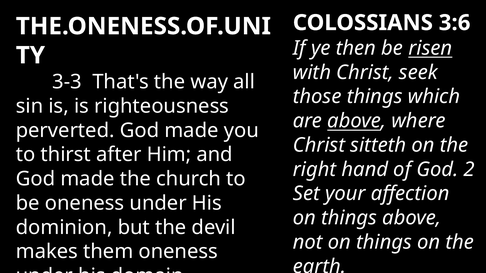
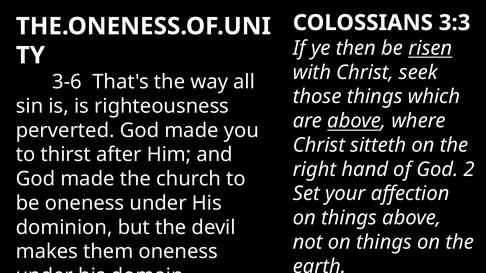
3:6: 3:6 -> 3:3 (455, 23)
3-3: 3-3 -> 3-6 (67, 82)
